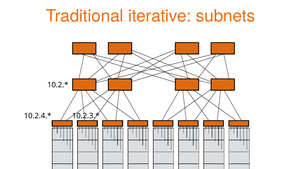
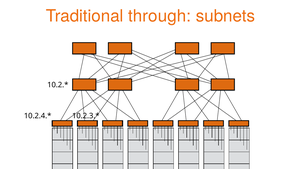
iterative: iterative -> through (160, 16)
